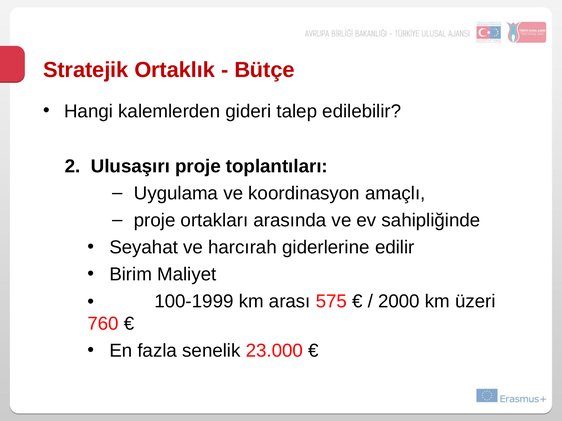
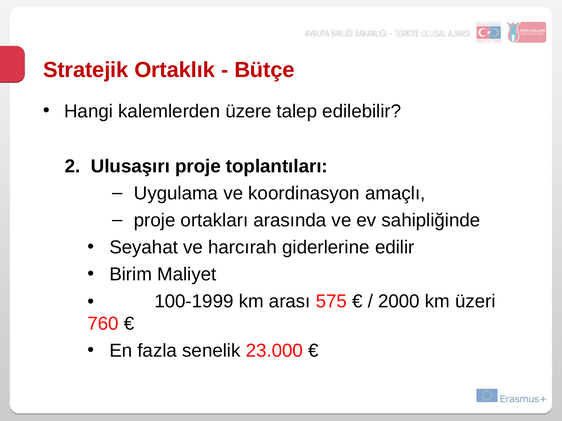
gideri: gideri -> üzere (249, 111)
